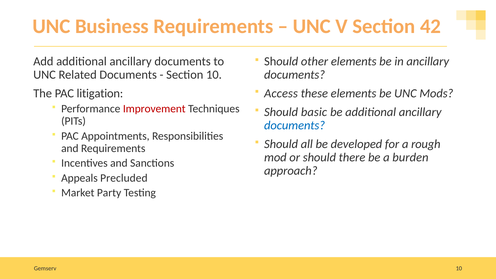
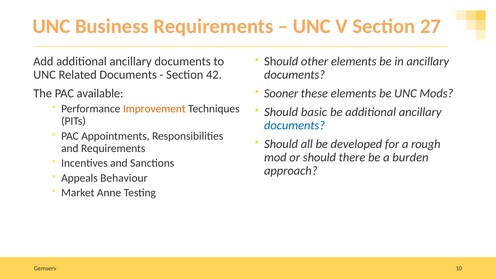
42: 42 -> 27 (430, 26)
Section 10: 10 -> 42 (214, 75)
litigation: litigation -> available (100, 93)
Access: Access -> Sooner (281, 93)
Improvement colour: red -> orange (154, 109)
Precluded: Precluded -> Behaviour (124, 178)
Party: Party -> Anne (109, 193)
